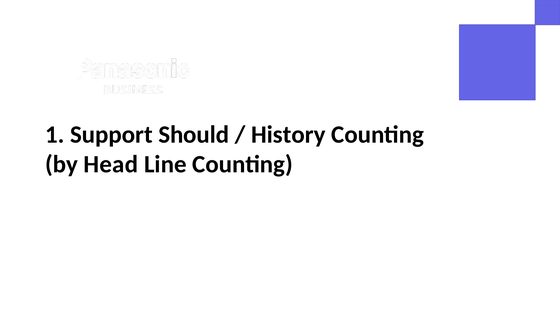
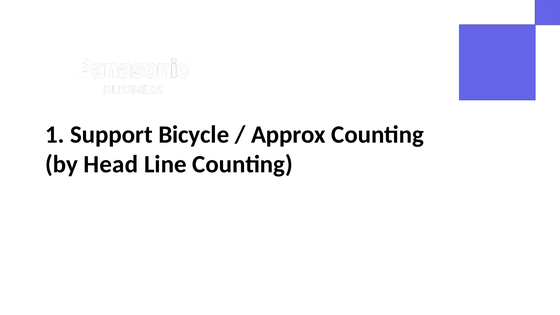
Should: Should -> Bicycle (194, 135)
History: History -> Approx (288, 135)
